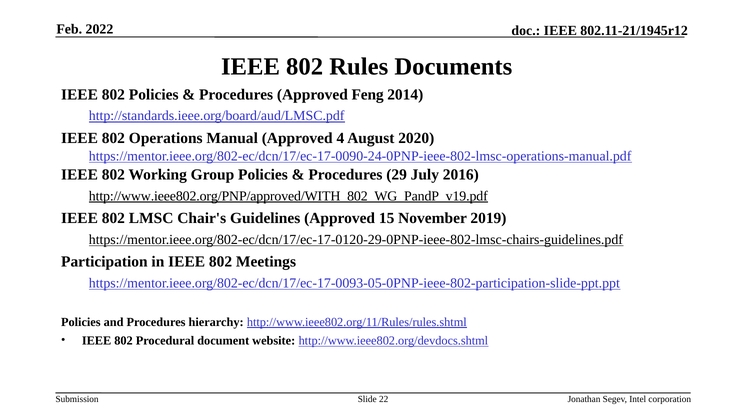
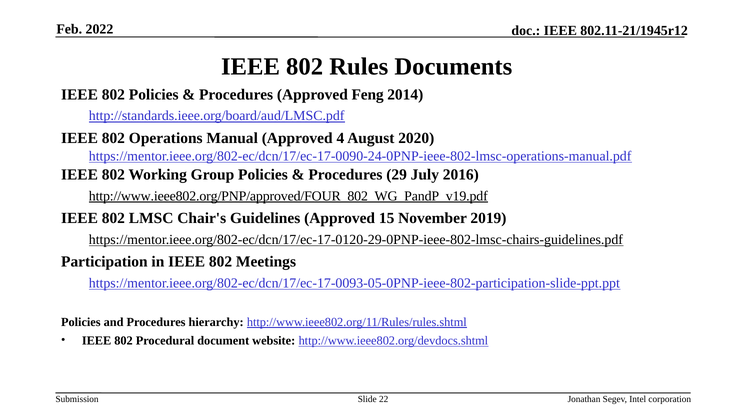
http://www.ieee802.org/PNP/approved/WITH_802_WG_PandP_v19.pdf: http://www.ieee802.org/PNP/approved/WITH_802_WG_PandP_v19.pdf -> http://www.ieee802.org/PNP/approved/FOUR_802_WG_PandP_v19.pdf (288, 196)
